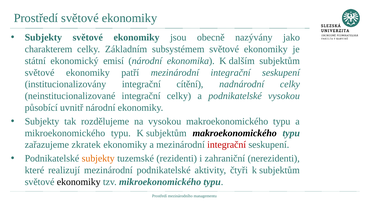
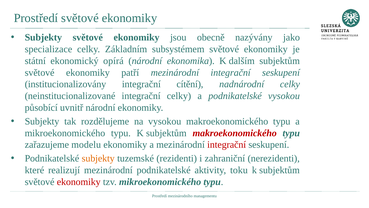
charakterem: charakterem -> specializace (48, 49)
emisí: emisí -> opírá (113, 61)
makroekonomického colour: black -> red (235, 133)
zkratek: zkratek -> modelu (86, 144)
čtyři: čtyři -> toku (239, 170)
ekonomiky colour: black -> red (79, 181)
